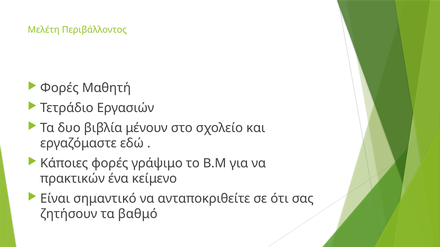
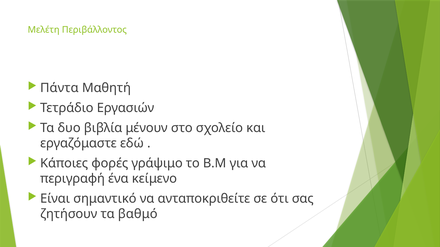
Φορές: Φορές -> Πάντα (59, 88)
πρακτικών: πρακτικών -> περιγραφή (72, 179)
